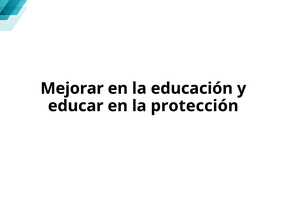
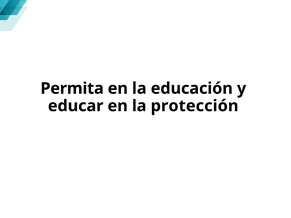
Mejorar: Mejorar -> Permita (72, 89)
